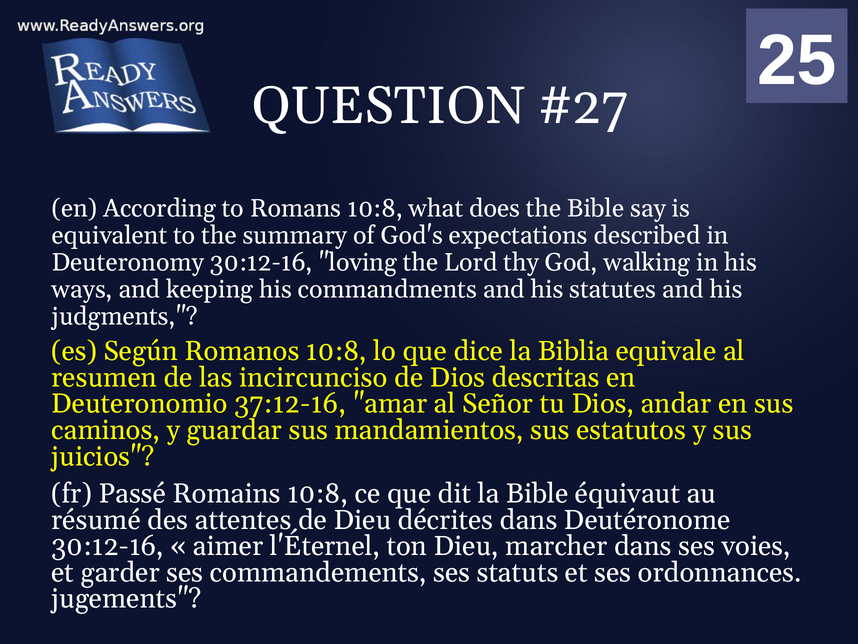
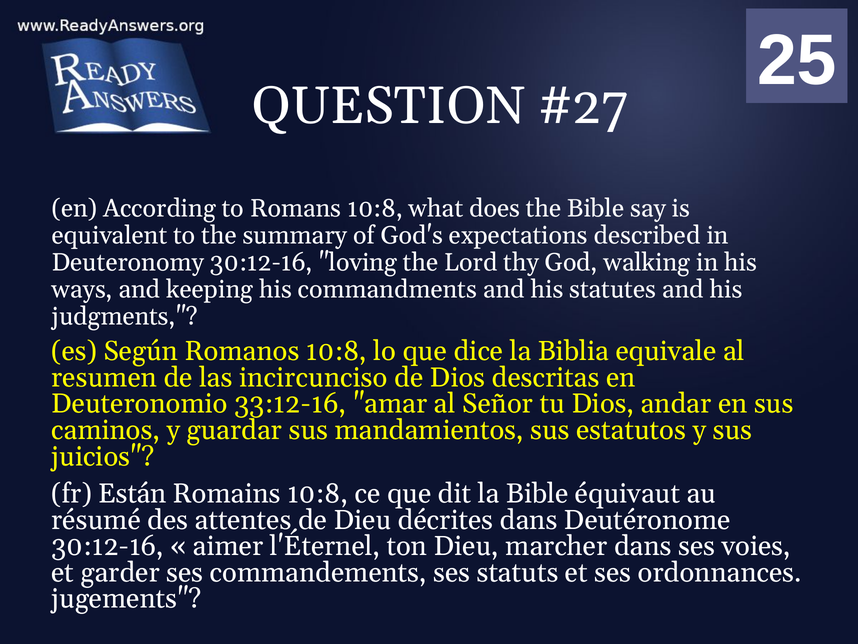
37:12-16: 37:12-16 -> 33:12-16 (290, 404)
Passé: Passé -> Están (132, 493)
